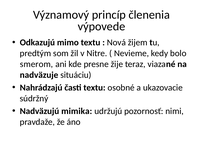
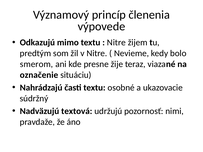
Nová: Nová -> Nitre (116, 43)
nadväzuje: nadväzuje -> označenie (39, 75)
mimika: mimika -> textová (77, 111)
